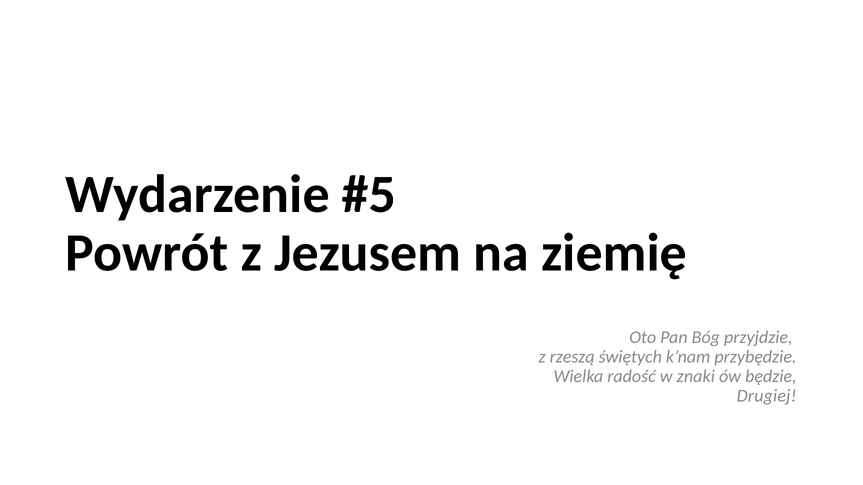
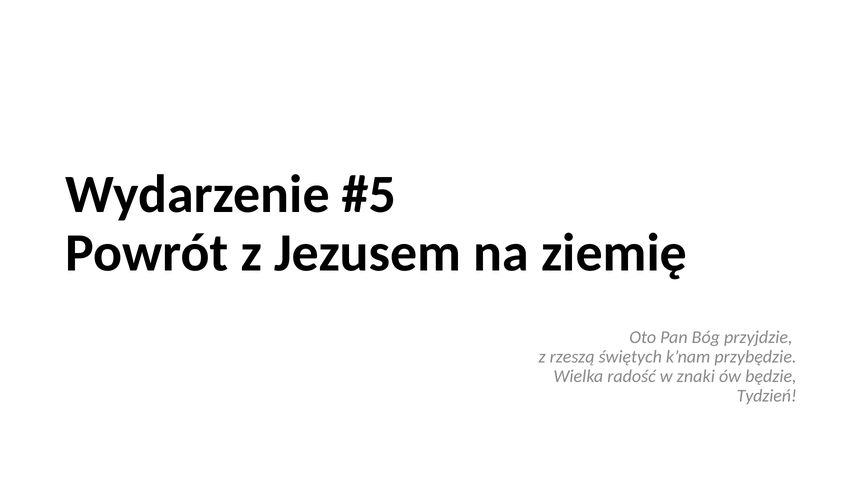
Drugiej: Drugiej -> Tydzień (767, 396)
